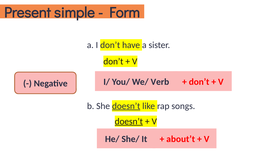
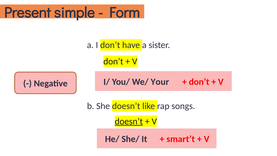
Verb: Verb -> Your (160, 82)
doesn’t underline: present -> none (126, 106)
about’t: about’t -> smart’t (181, 139)
